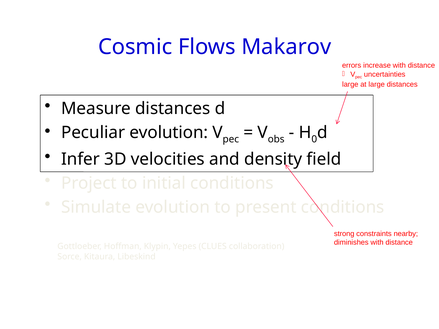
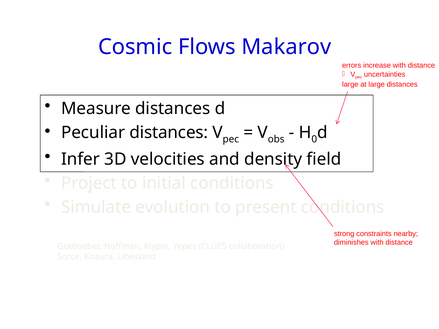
Peculiar evolution: evolution -> distances (169, 133)
